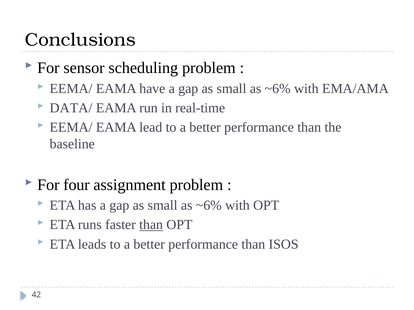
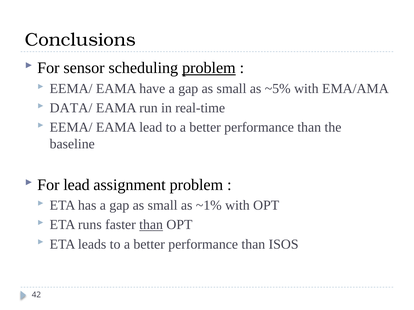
problem underline: none -> present (209, 68)
~6%: ~6% -> ~5% (278, 89)
For four: four -> lead (76, 185)
~6%: ~6% -> ~1% (209, 206)
